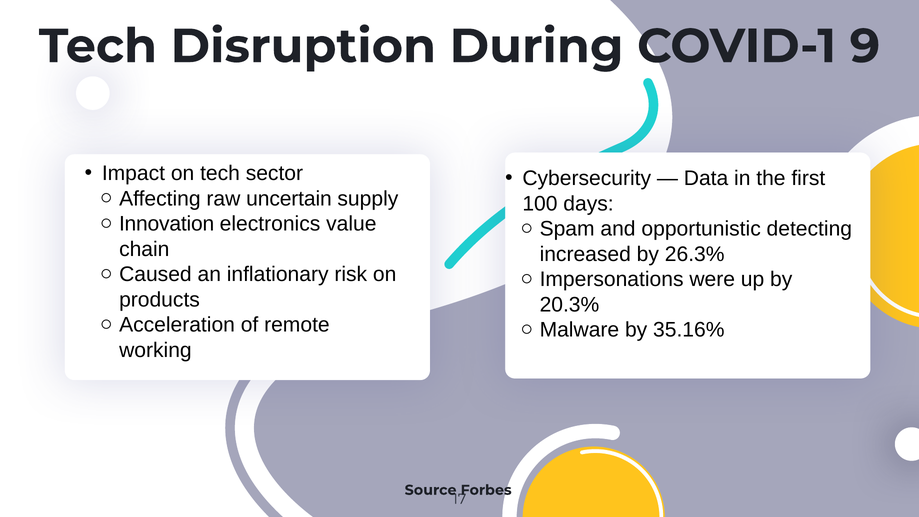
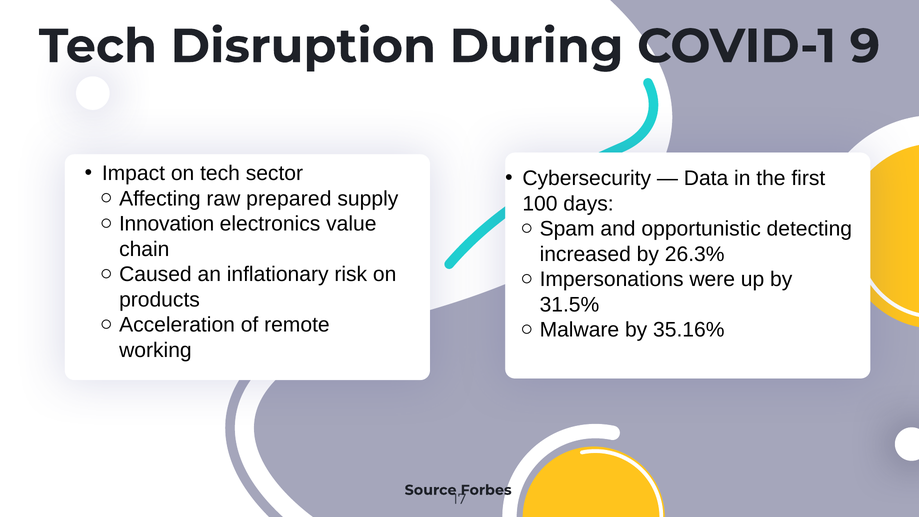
uncertain: uncertain -> prepared (289, 199)
20.3%: 20.3% -> 31.5% (569, 305)
